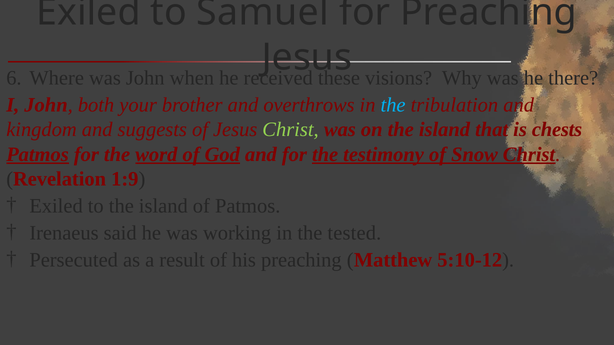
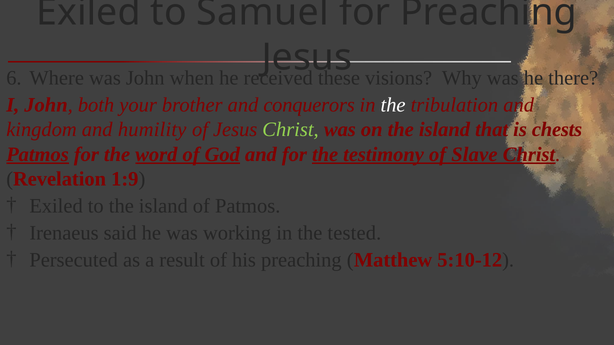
overthrows: overthrows -> conquerors (309, 105)
the colour: light blue -> white (393, 105)
suggests: suggests -> humility (152, 130)
Snow: Snow -> Slave (474, 154)
